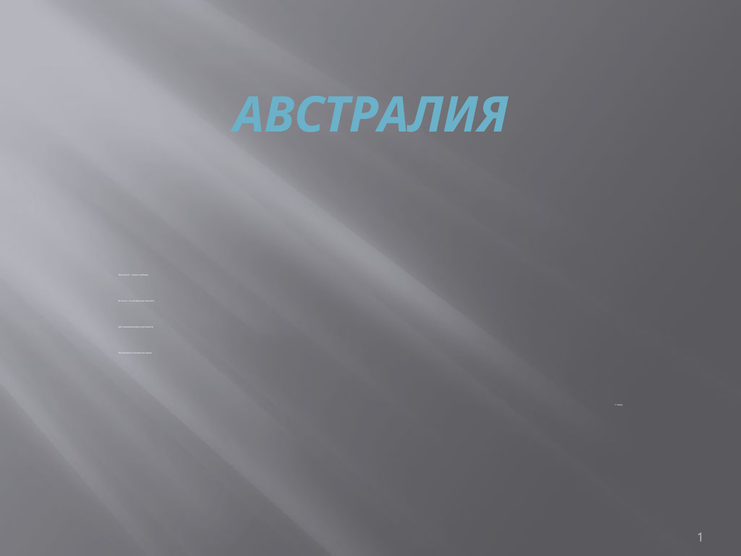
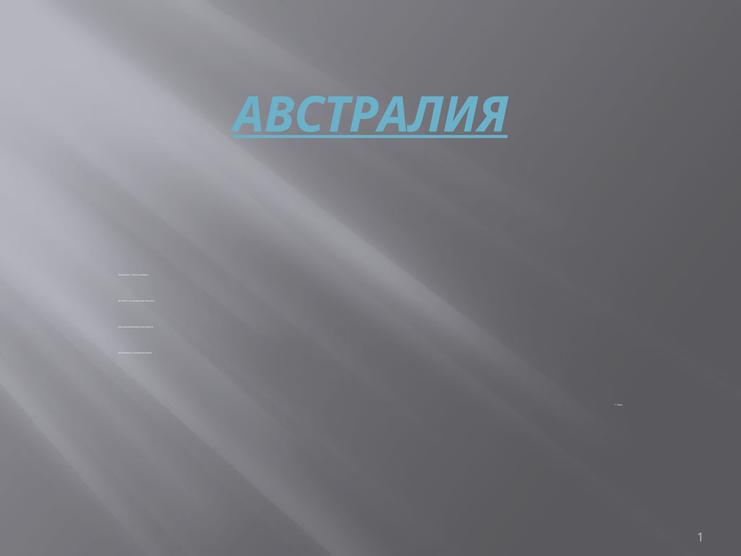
АВСТРАЛИЯ underline: none -> present (370, 115)
